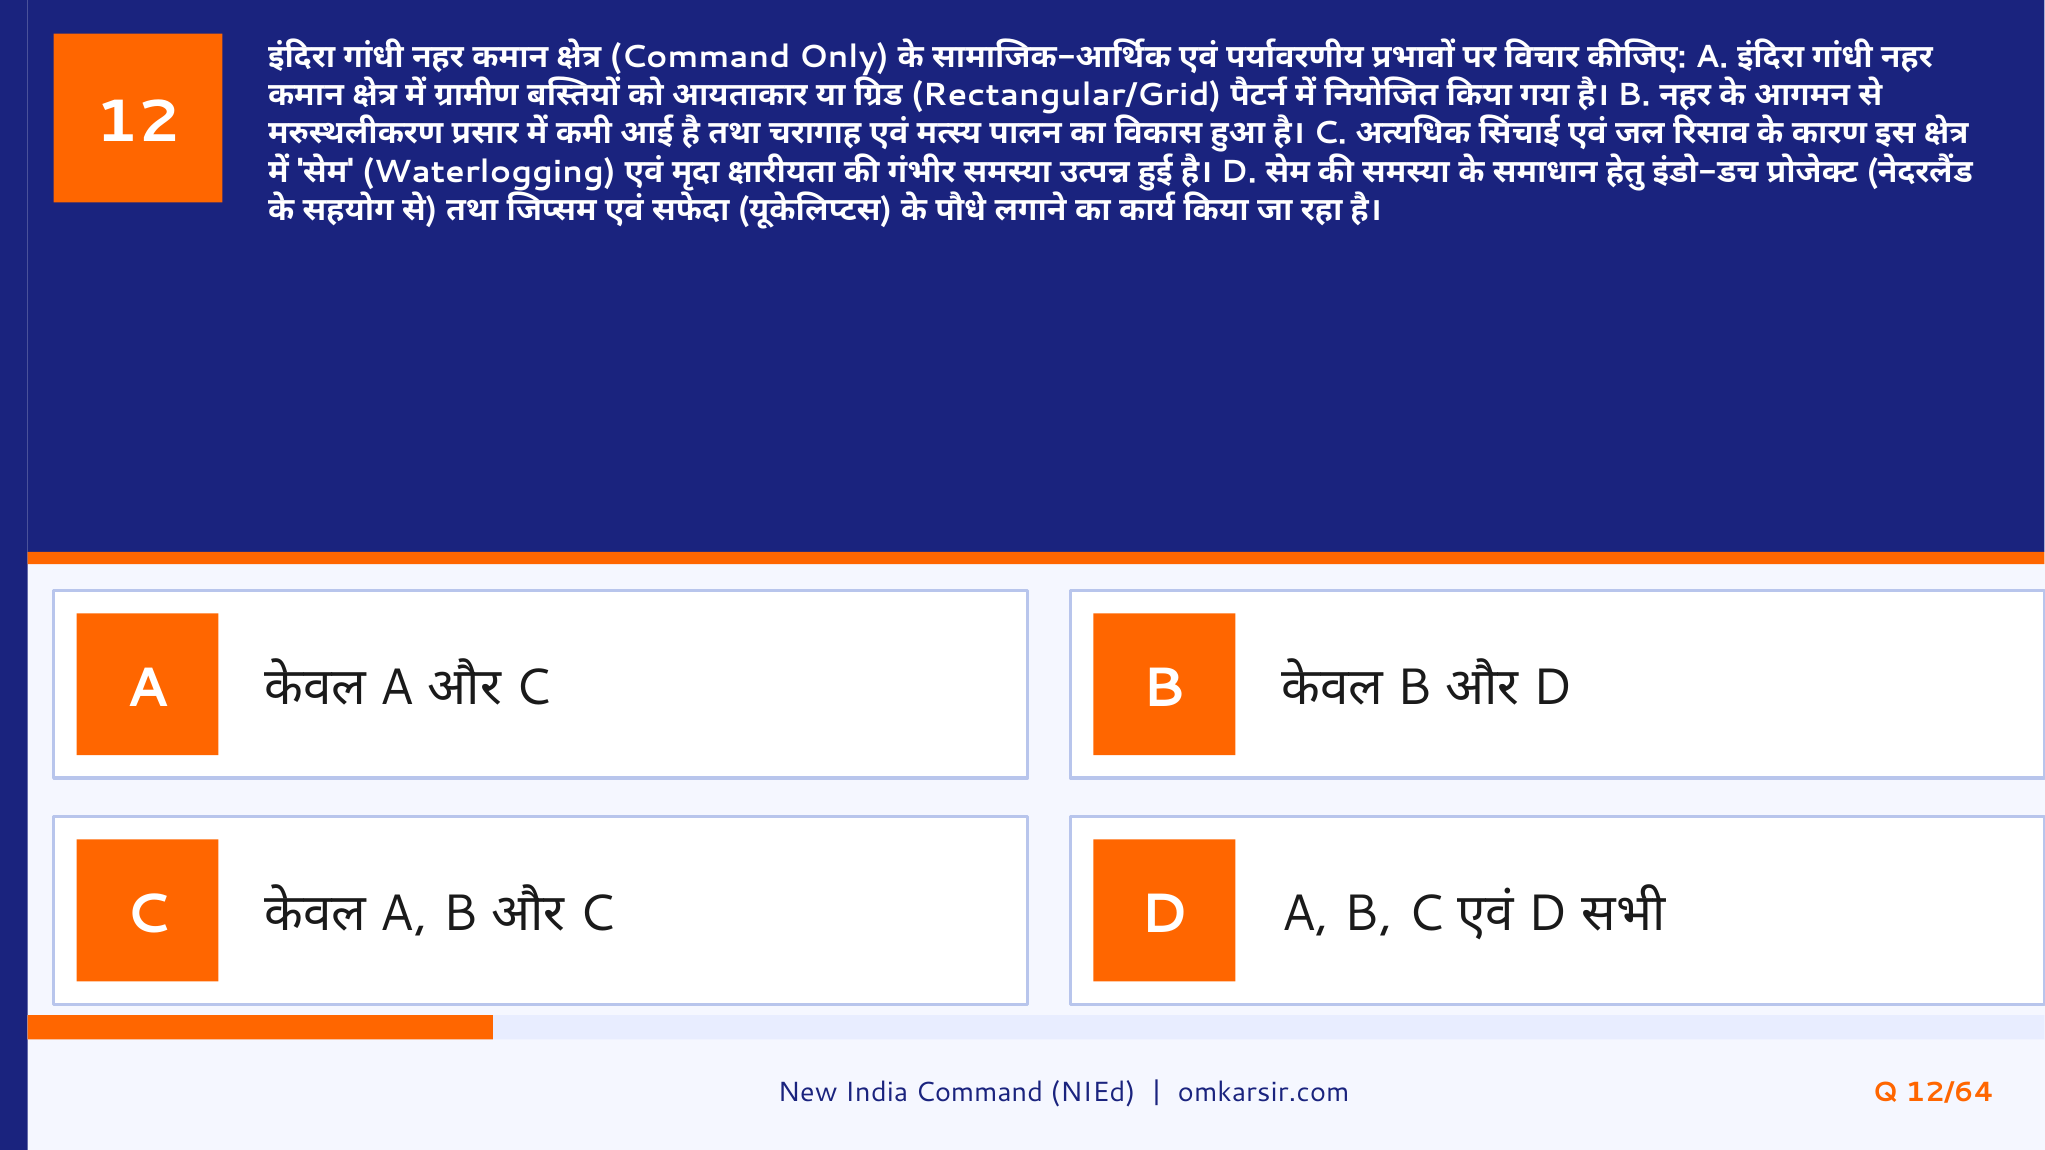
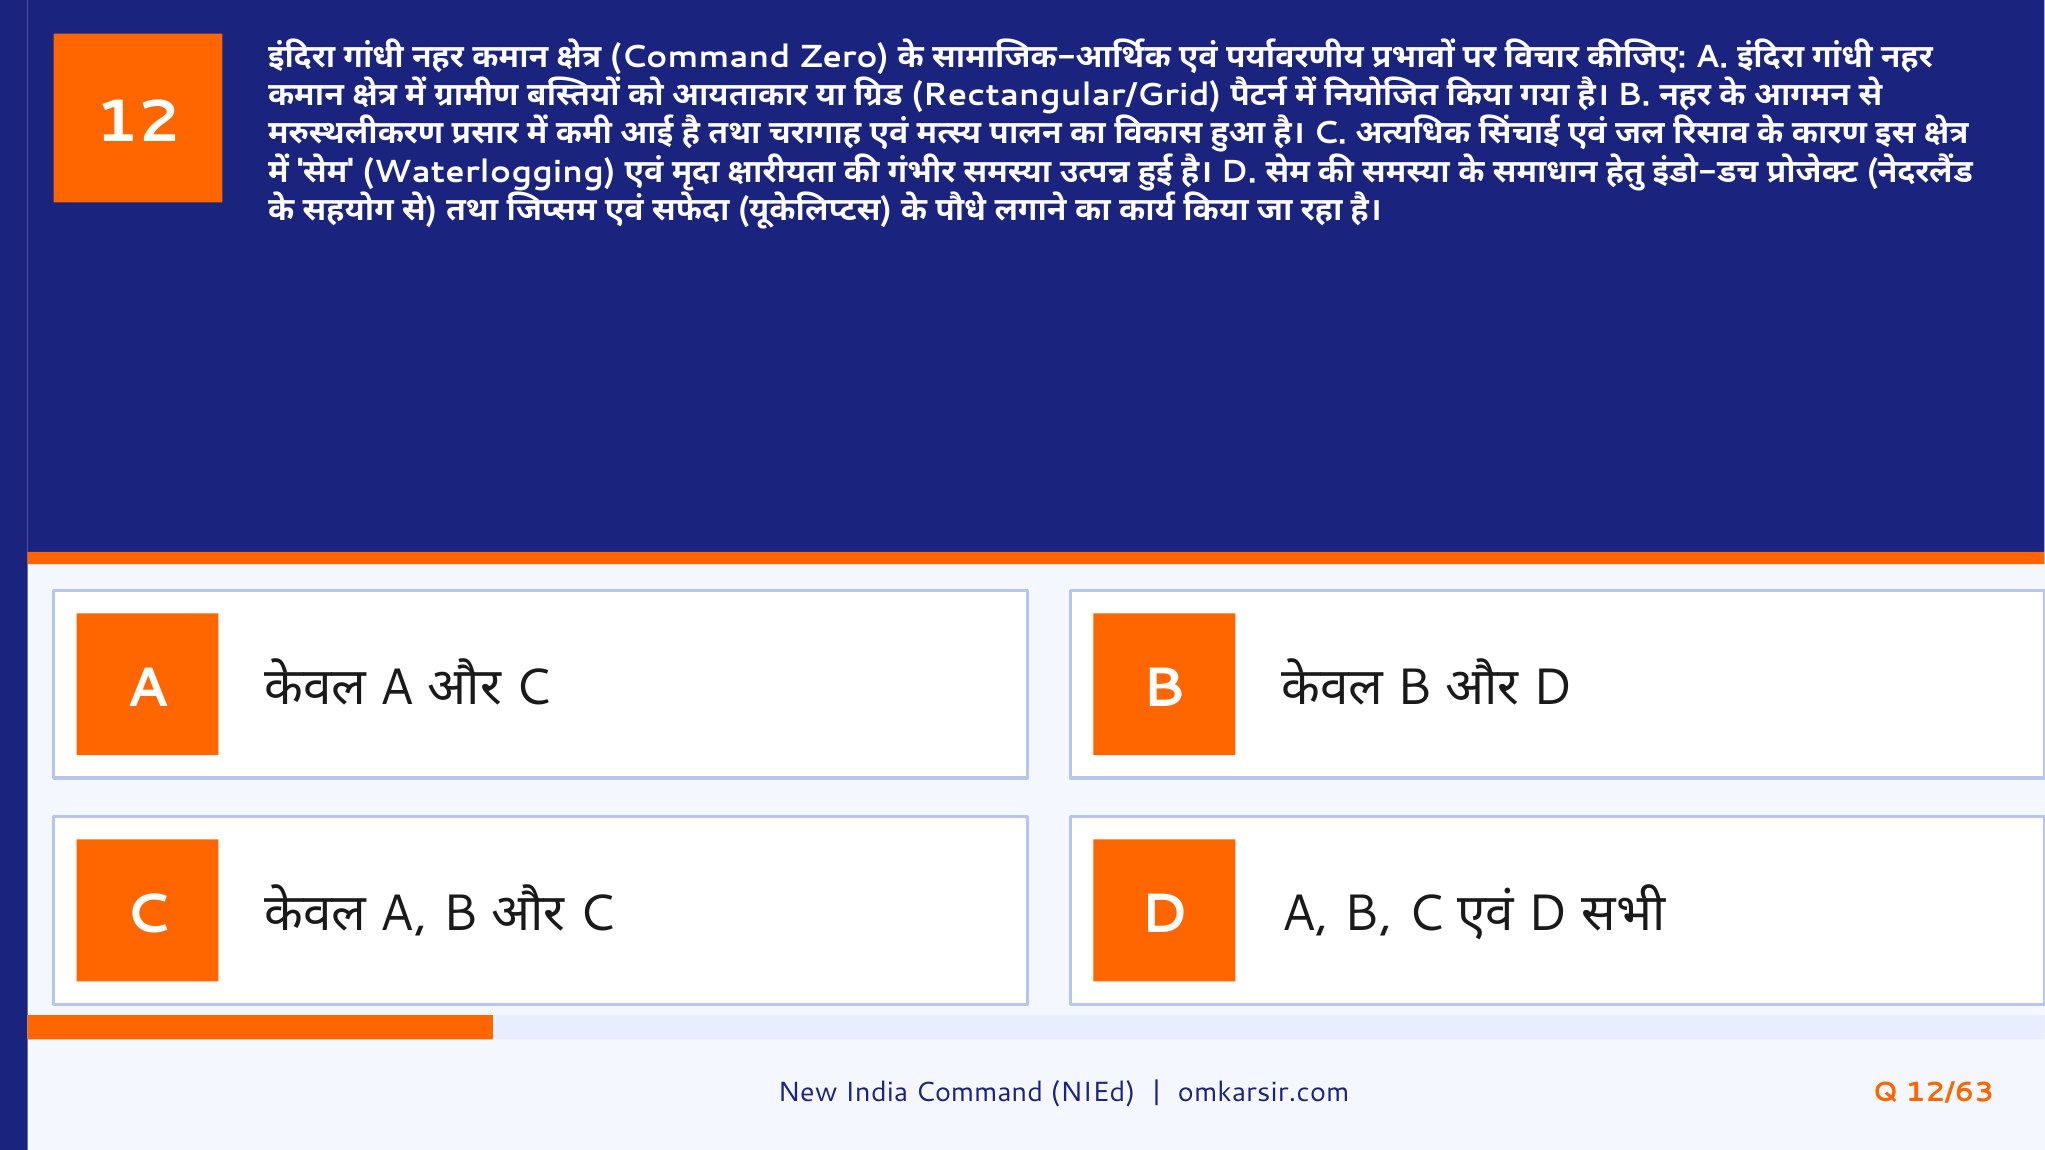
Only: Only -> Zero (844, 56)
12/64: 12/64 -> 12/63 (1950, 1092)
